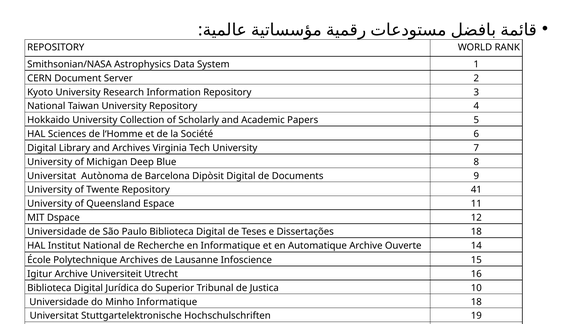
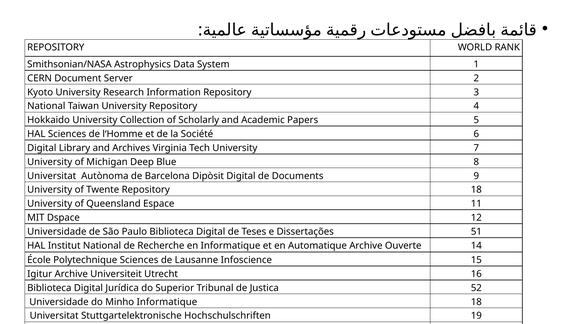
Repository 41: 41 -> 18 (476, 190)
Dissertações 18: 18 -> 51 (476, 232)
Polytechnique Archives: Archives -> Sciences (139, 260)
10: 10 -> 52 (476, 288)
